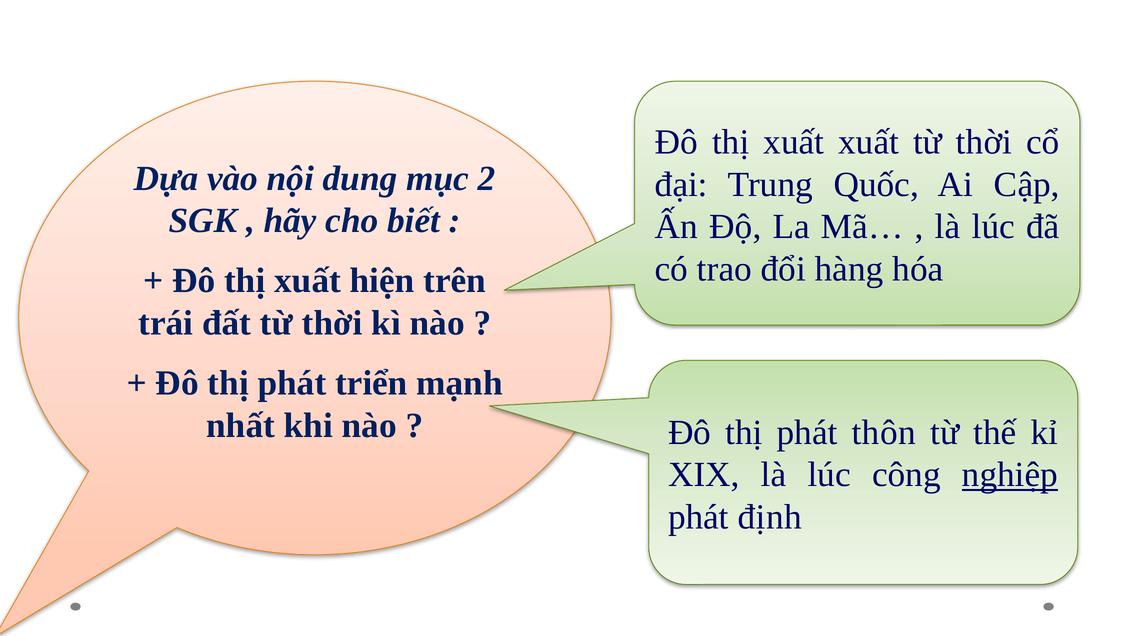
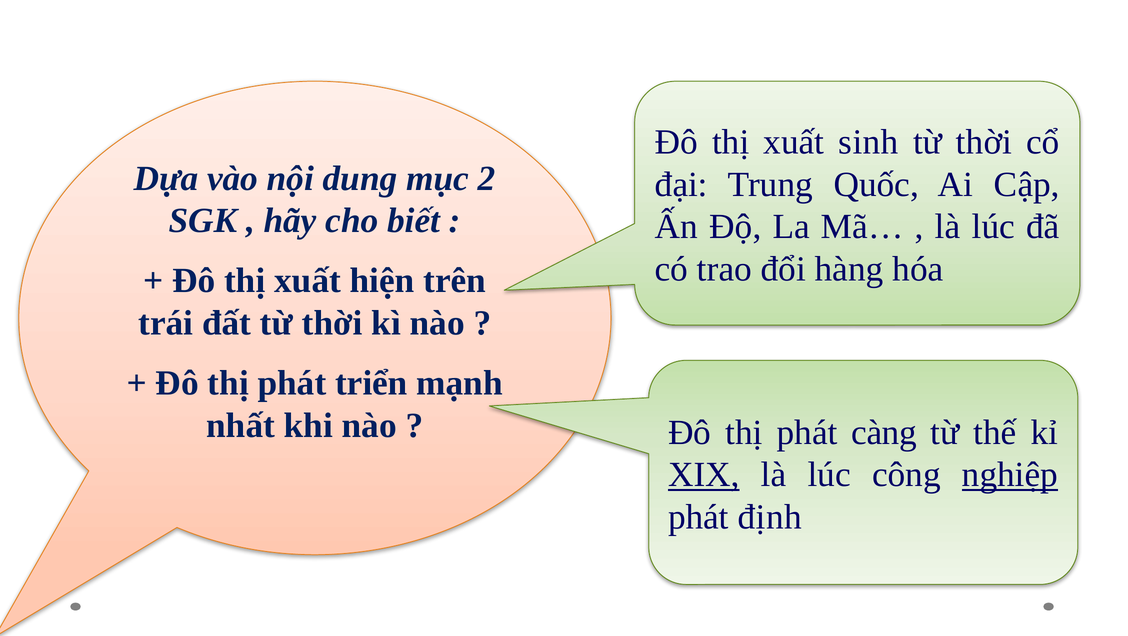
xuất xuất: xuất -> sinh (868, 142)
thôn: thôn -> càng (884, 432)
XIX underline: none -> present (704, 475)
